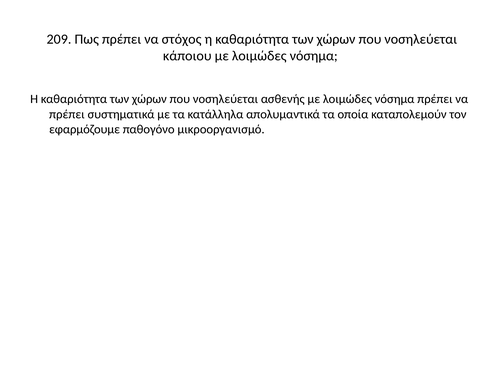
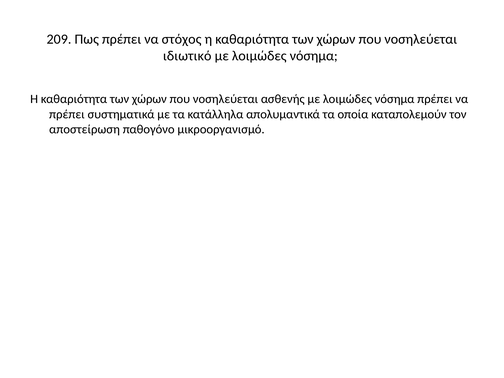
κάποιου: κάποιου -> ιδιωτικό (187, 56)
εφαρμόζουμε: εφαρμόζουμε -> αποστείρωση (85, 129)
